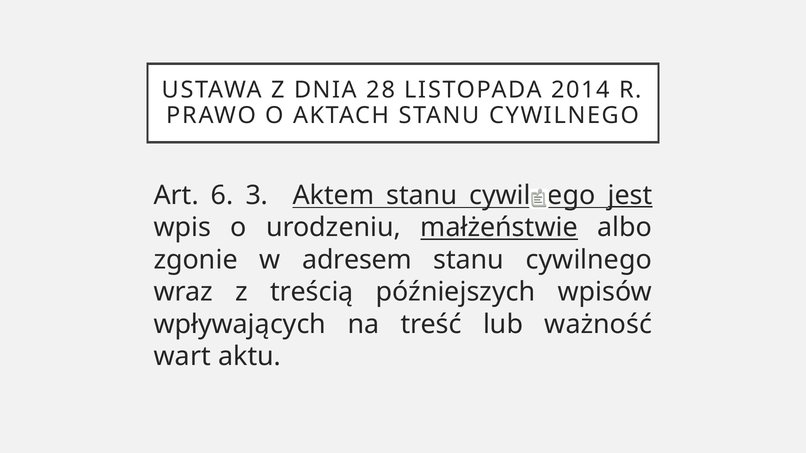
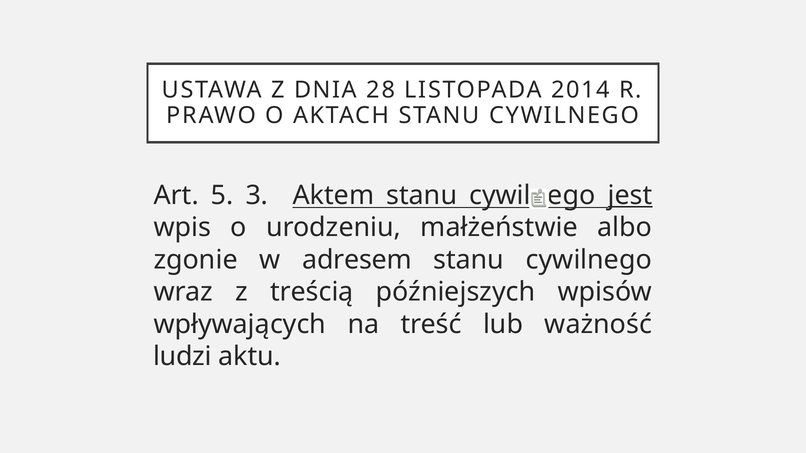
6: 6 -> 5 (222, 195)
małżeństwie underline: present -> none (499, 228)
wart: wart -> ludzi (183, 357)
